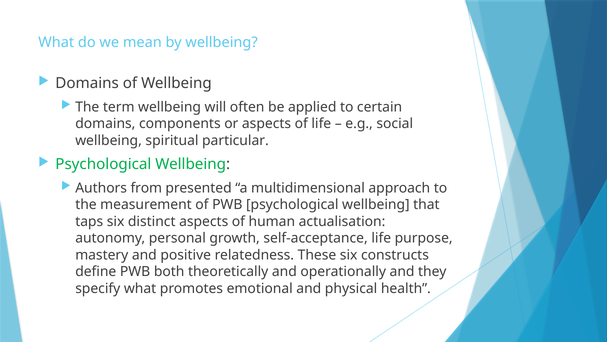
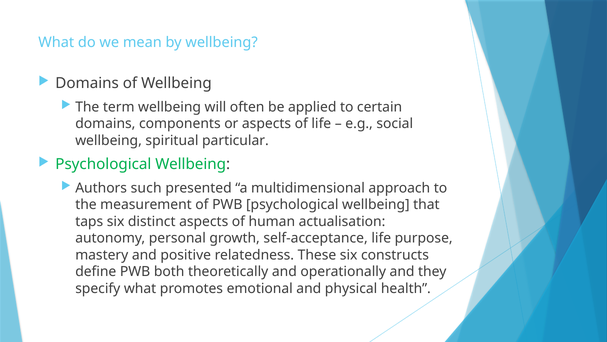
from: from -> such (146, 188)
